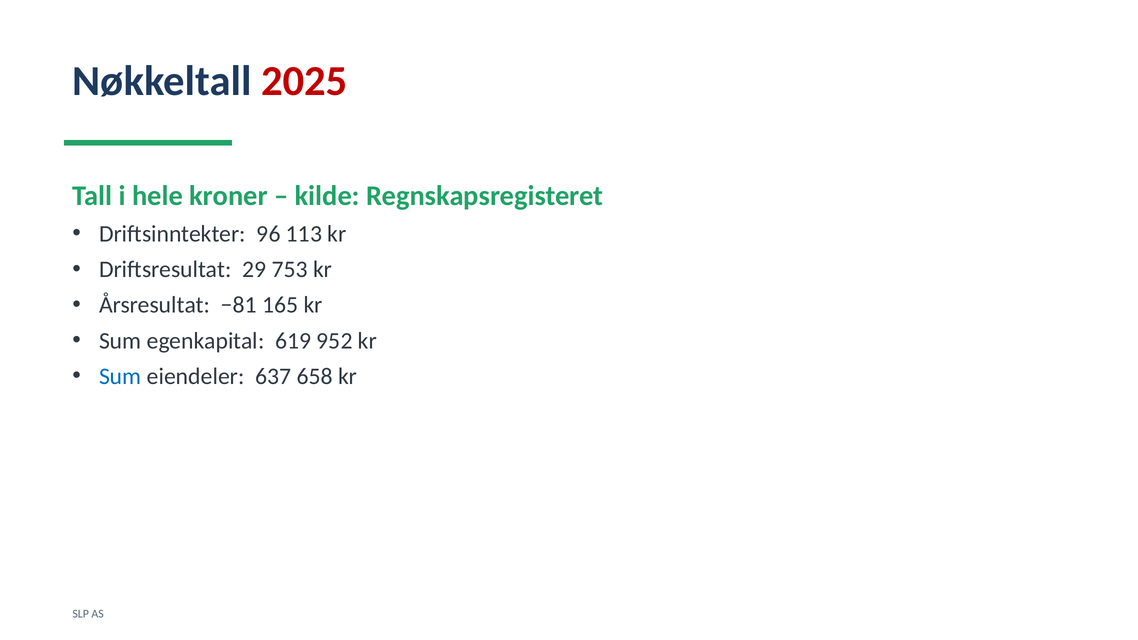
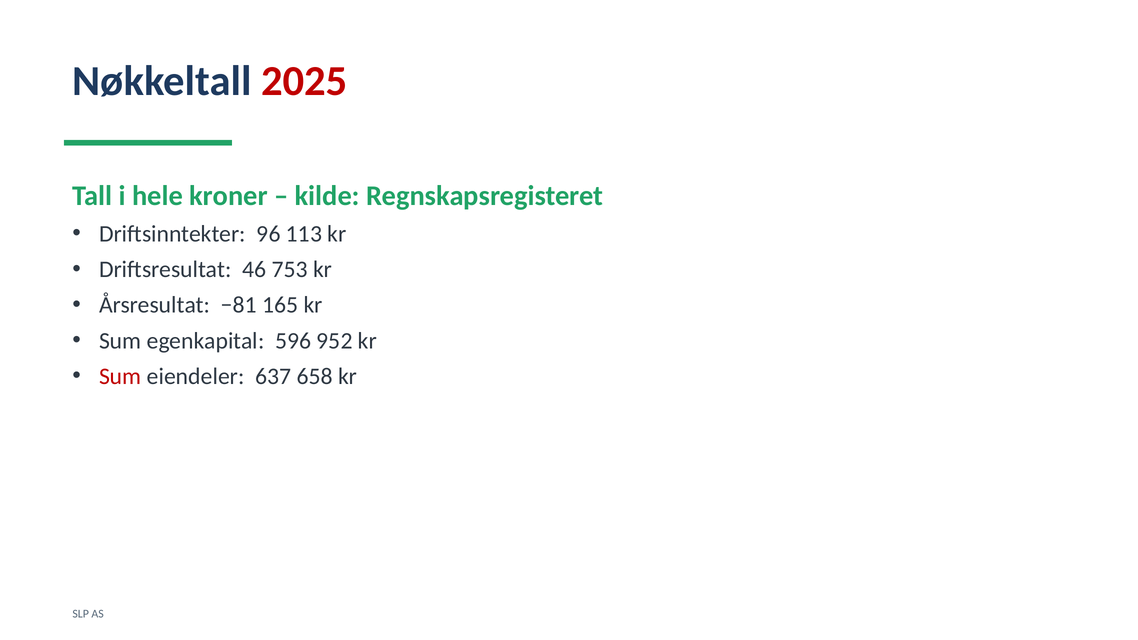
29: 29 -> 46 (254, 270)
619: 619 -> 596 (293, 341)
Sum colour: blue -> red (120, 376)
